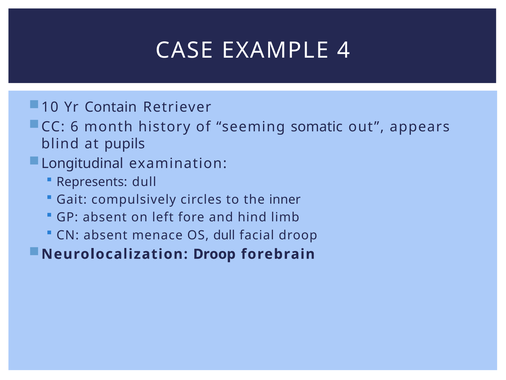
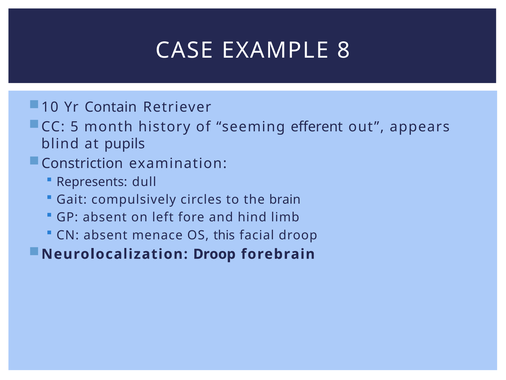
4: 4 -> 8 (344, 50)
6: 6 -> 5 (74, 127)
somatic: somatic -> efferent (317, 127)
Longitudinal: Longitudinal -> Constriction (82, 163)
inner: inner -> brain (285, 199)
OS dull: dull -> this (224, 235)
